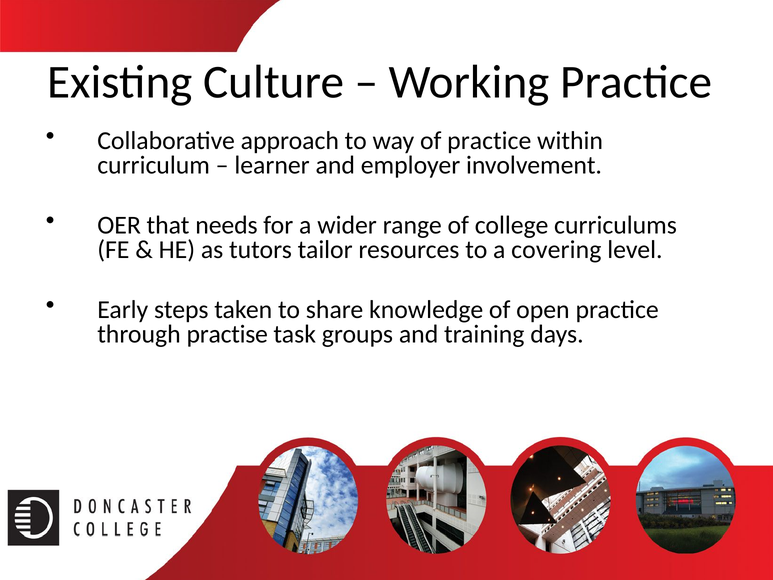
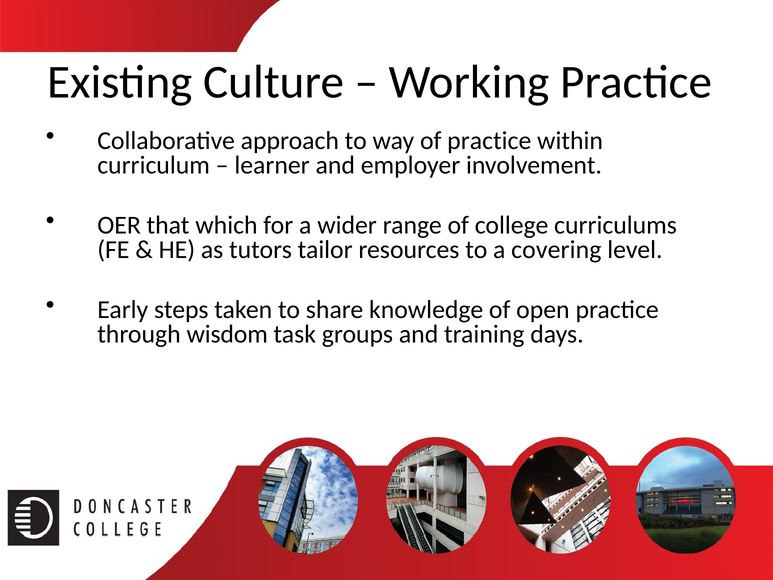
needs: needs -> which (226, 225)
practise: practise -> wisdom (227, 334)
